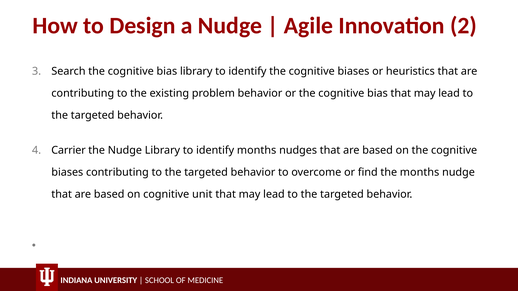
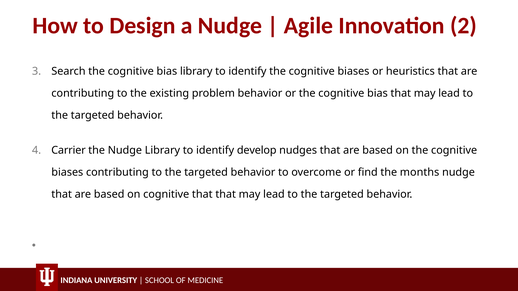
identify months: months -> develop (257, 150)
cognitive unit: unit -> that (202, 194)
